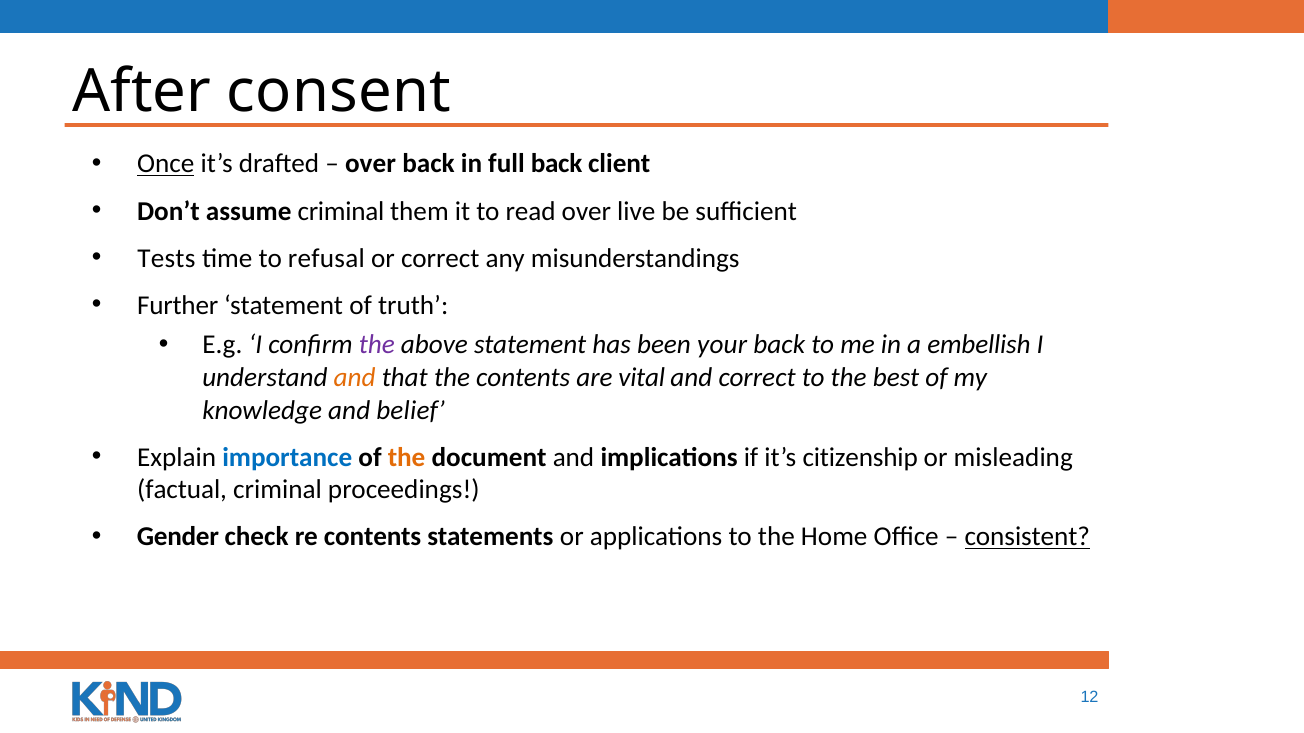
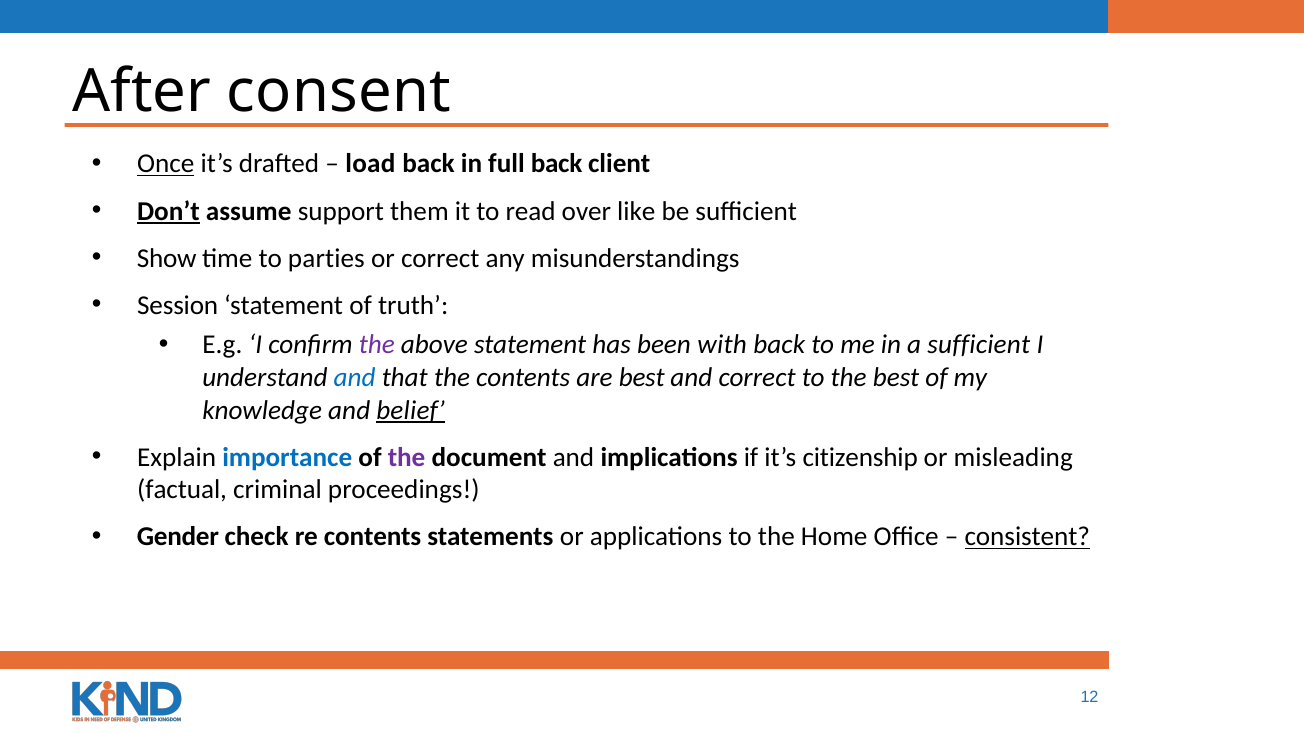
over: over -> load (370, 164)
Don’t underline: none -> present (168, 211)
assume criminal: criminal -> support (341, 211)
live: live -> like (636, 211)
Tests: Tests -> Show (167, 258)
refusal: refusal -> parties (326, 258)
Further: Further -> Session (178, 305)
your: your -> with (722, 345)
a embellish: embellish -> sufficient (979, 345)
and colour: orange -> blue (355, 378)
are vital: vital -> best (642, 378)
belief underline: none -> present (411, 410)
the colour: orange -> purple (407, 458)
